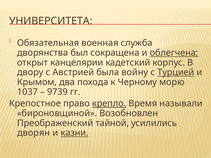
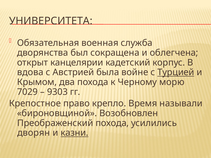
облегчена underline: present -> none (174, 53)
двору: двору -> вдова (30, 72)
войну: войну -> войне (135, 72)
1037: 1037 -> 7029 (27, 92)
9739: 9739 -> 9303 (57, 92)
крепло underline: present -> none (109, 104)
Преображенский тайной: тайной -> похода (112, 123)
